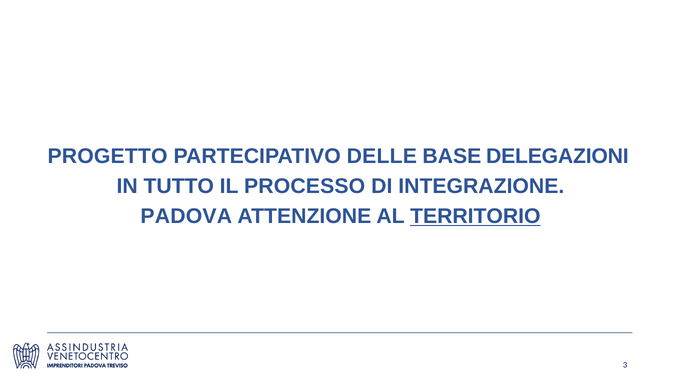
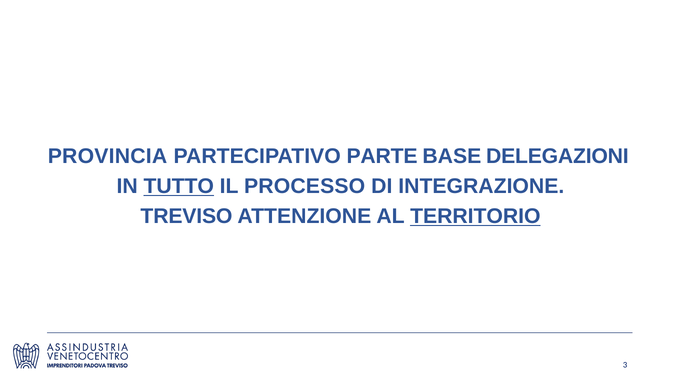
PROGETTO: PROGETTO -> PROVINCIA (107, 156)
DELLE: DELLE -> PARTE (382, 156)
TUTTO underline: none -> present (179, 186)
PADOVA: PADOVA -> TREVISO (186, 216)
